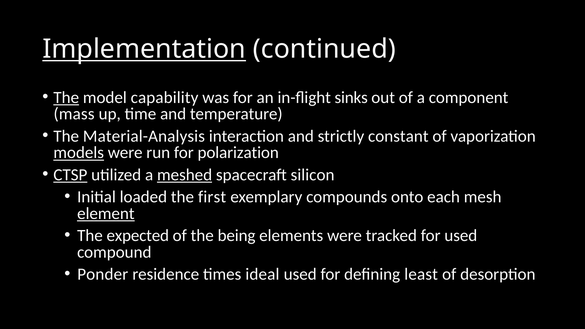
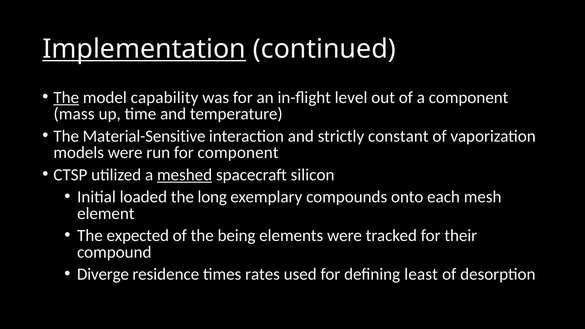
sinks: sinks -> level (351, 97)
Material-Analysis: Material-Analysis -> Material-Sensitive (144, 136)
models underline: present -> none (79, 153)
for polarization: polarization -> component (238, 153)
CTSP underline: present -> none (70, 175)
first: first -> long (212, 197)
element underline: present -> none (106, 213)
for used: used -> their (461, 236)
Ponder: Ponder -> Diverge (103, 274)
ideal: ideal -> rates (263, 274)
